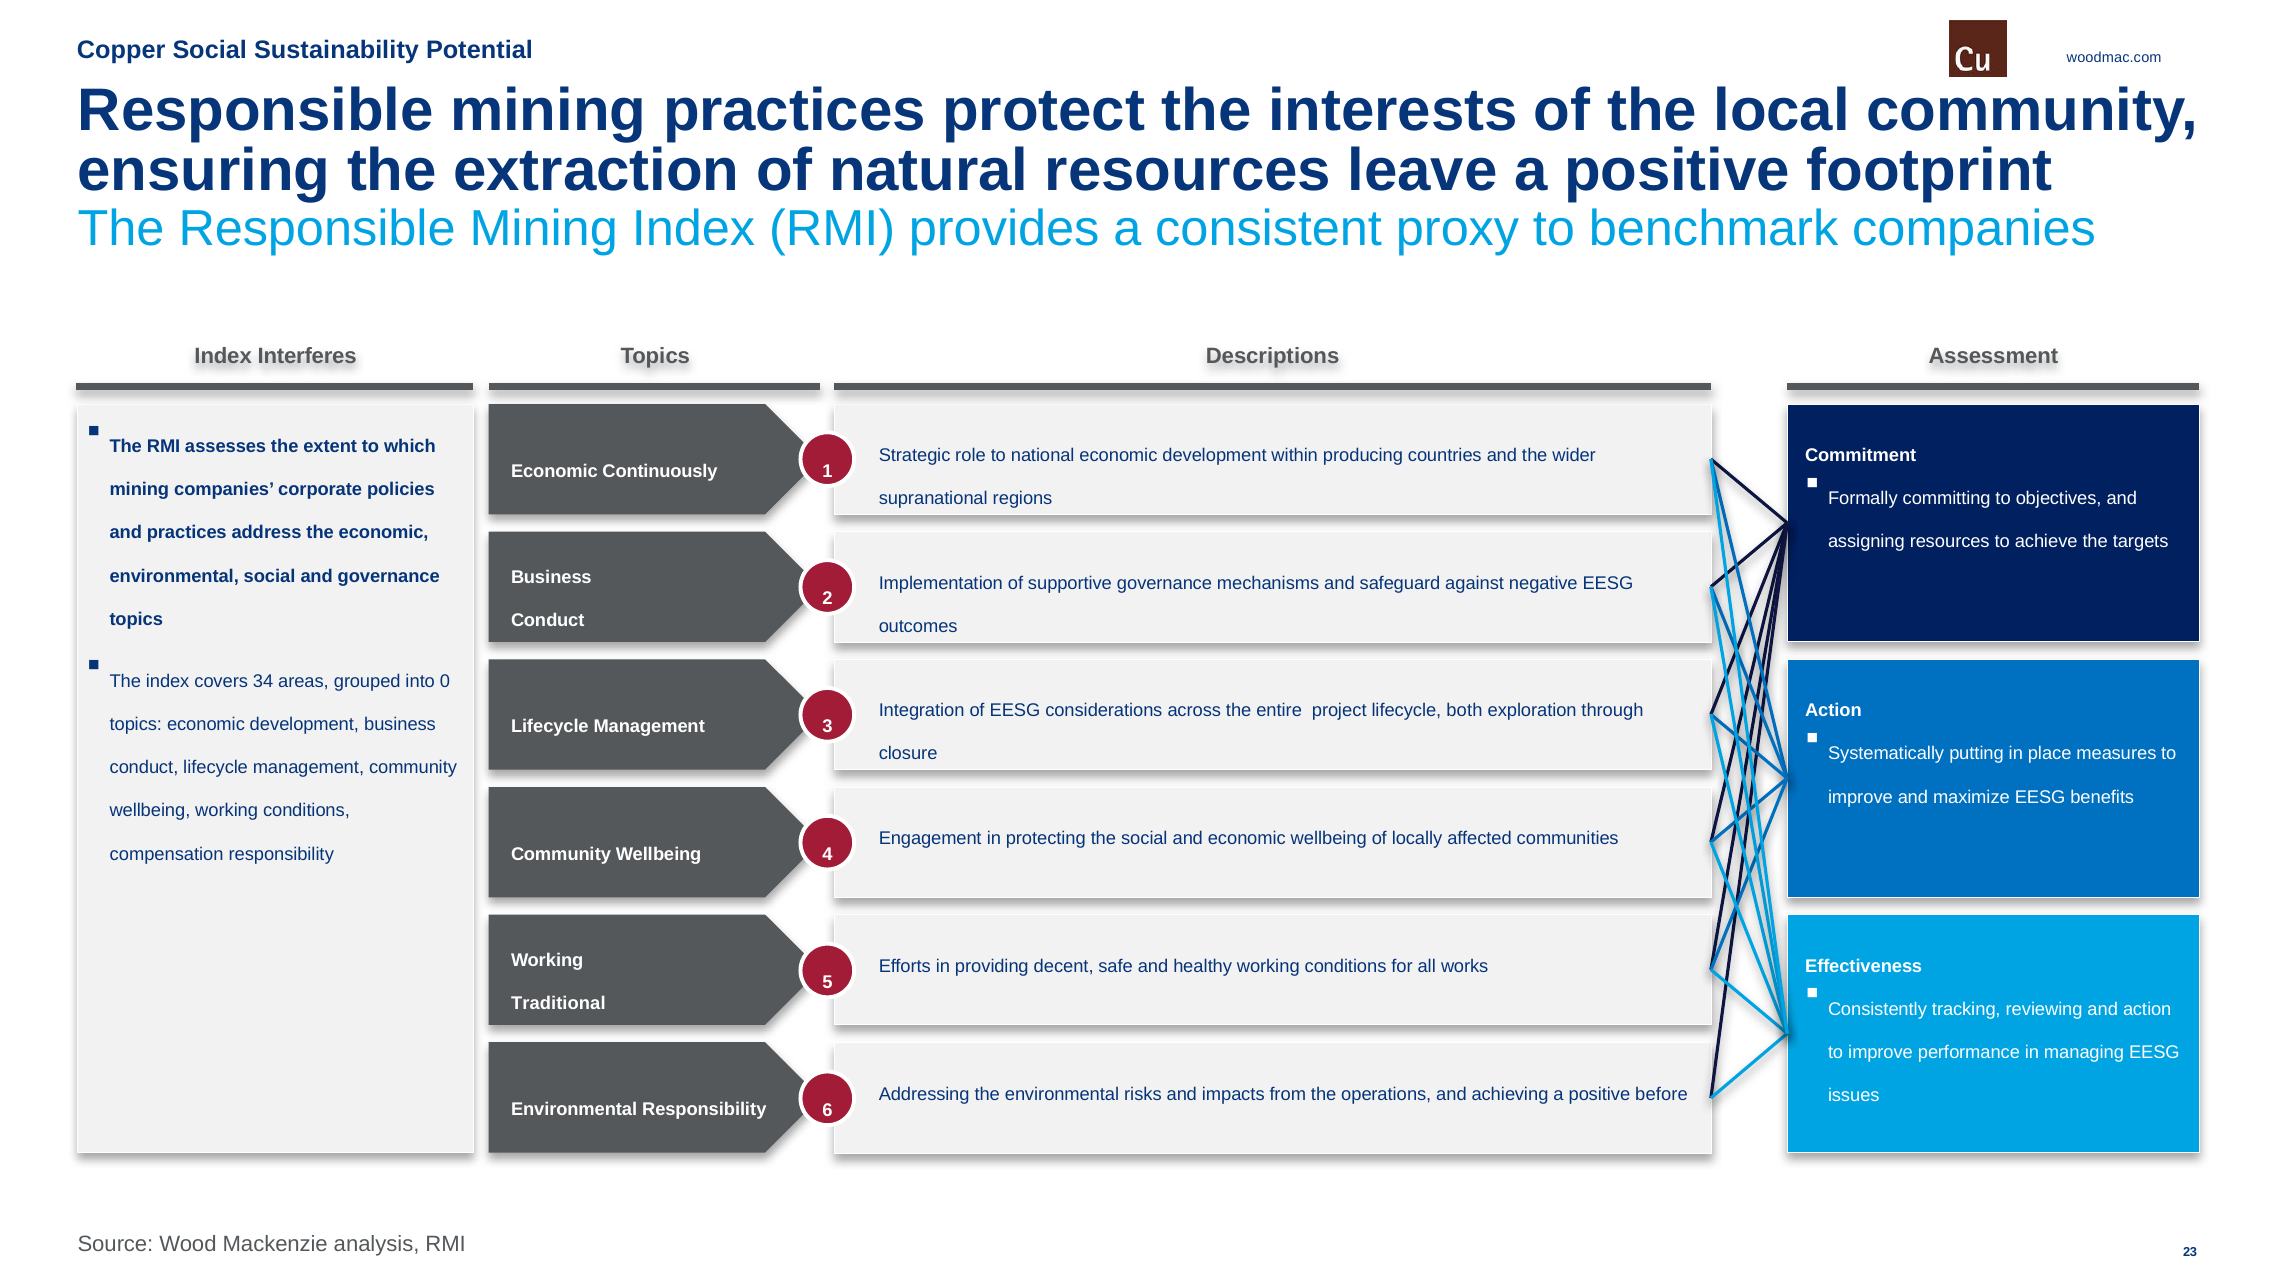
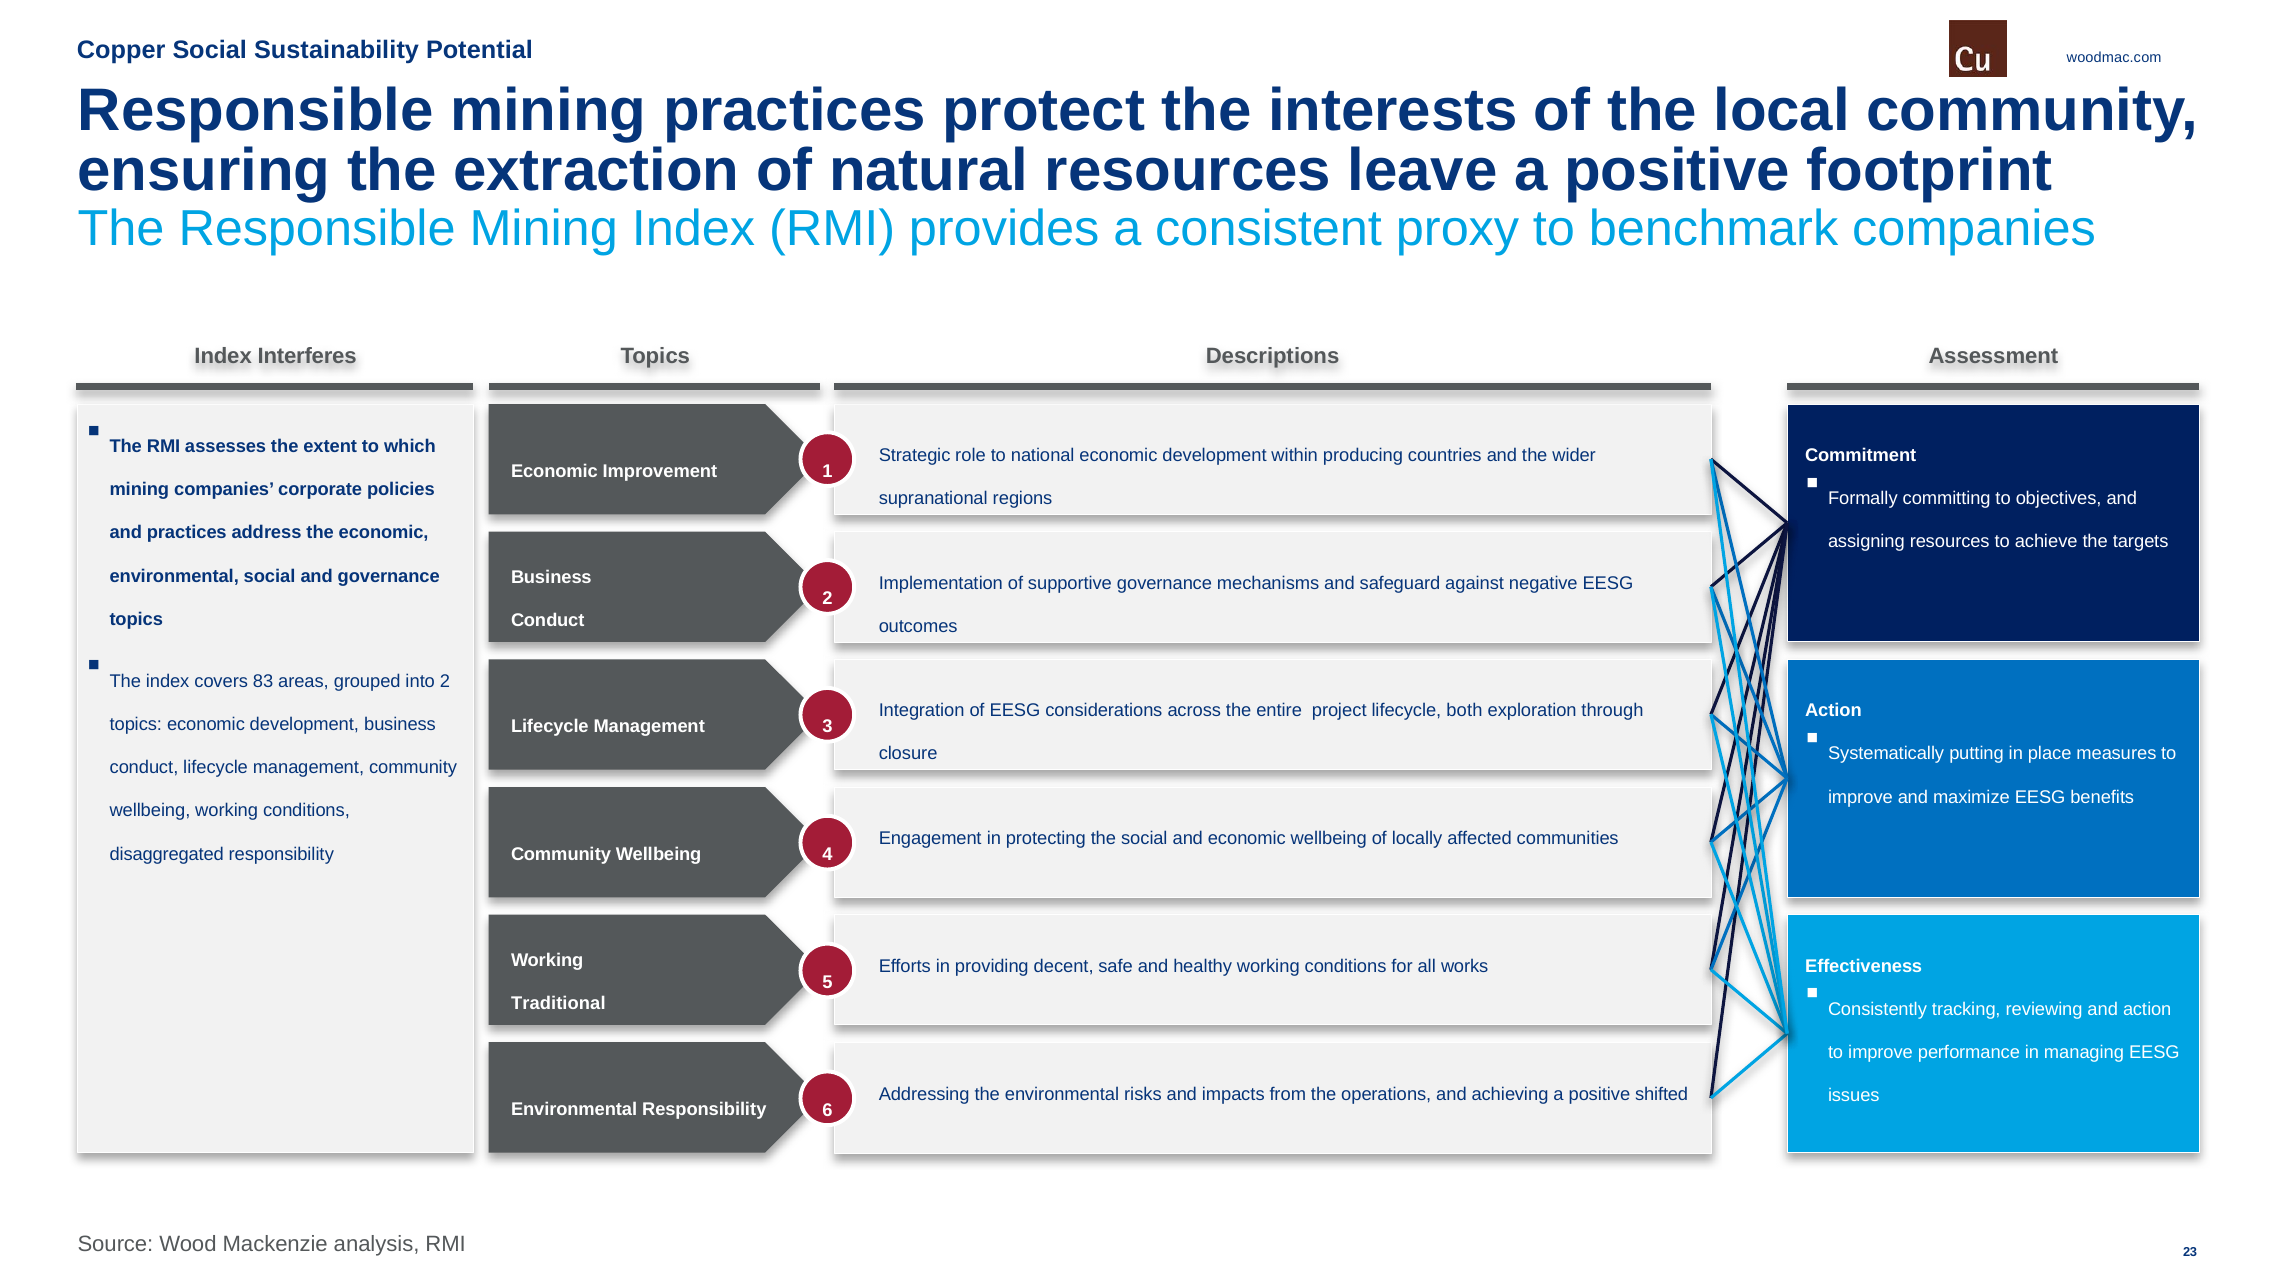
Continuously: Continuously -> Improvement (660, 471)
34: 34 -> 83 (263, 681)
into 0: 0 -> 2 (445, 681)
compensation: compensation -> disaggregated (167, 854)
before: before -> shifted (1662, 1094)
